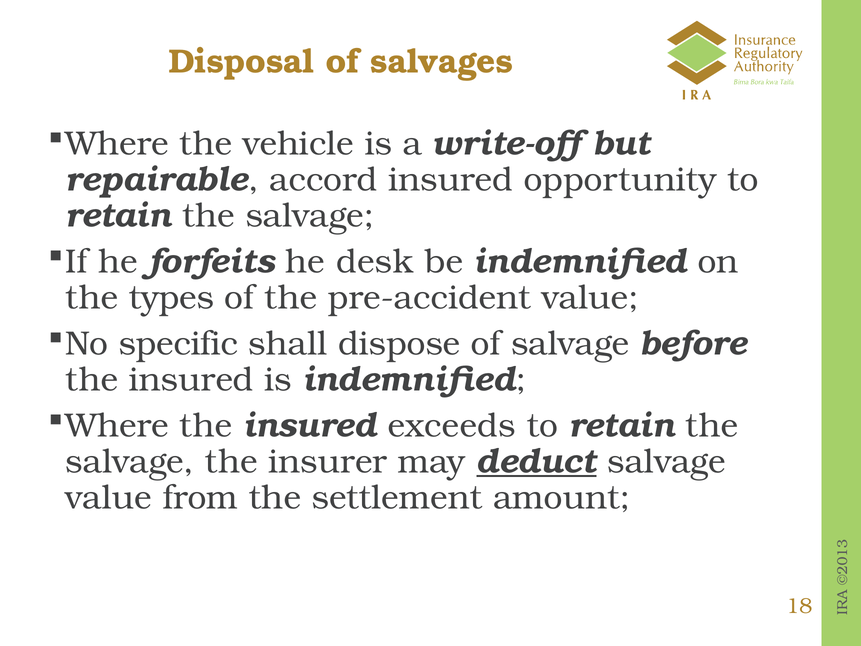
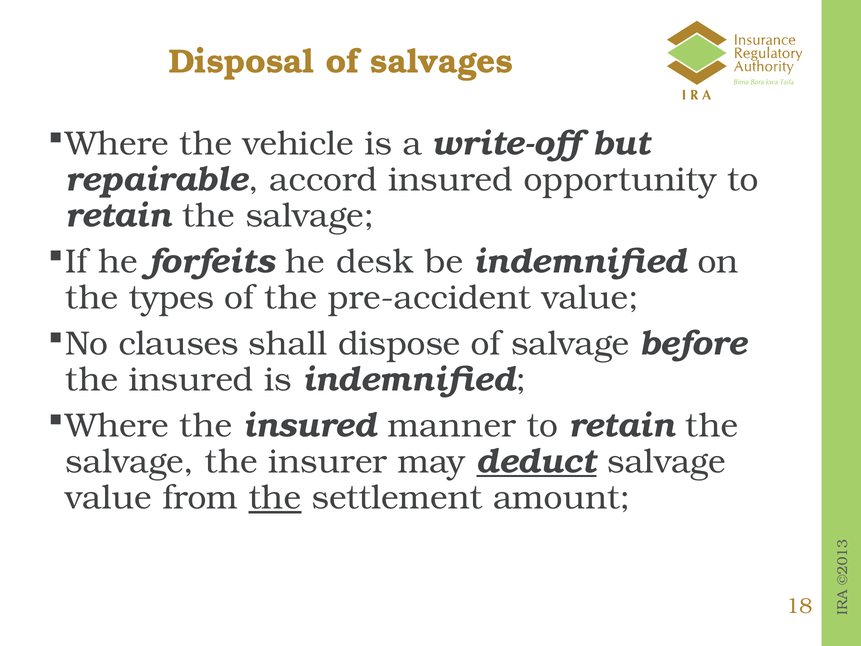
specific: specific -> clauses (178, 343)
exceeds: exceeds -> manner (452, 425)
the underline: none -> present (275, 498)
